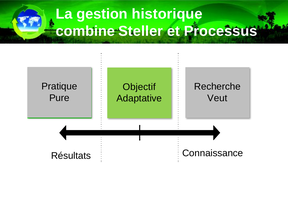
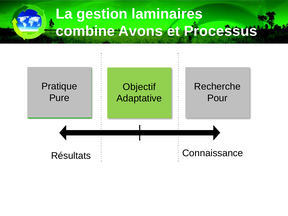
historique: historique -> laminaires (167, 14)
Steller: Steller -> Avons (141, 31)
Veut: Veut -> Pour (217, 98)
